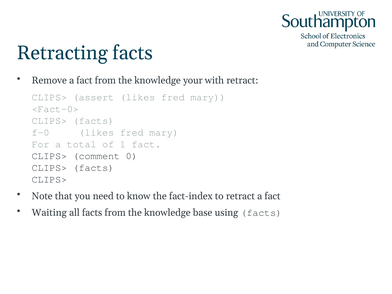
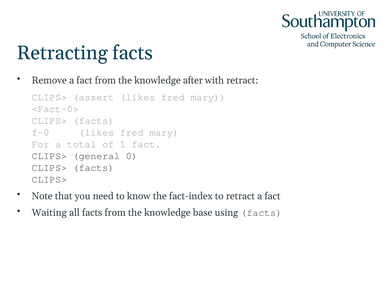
your: your -> after (193, 80)
comment: comment -> general (96, 156)
